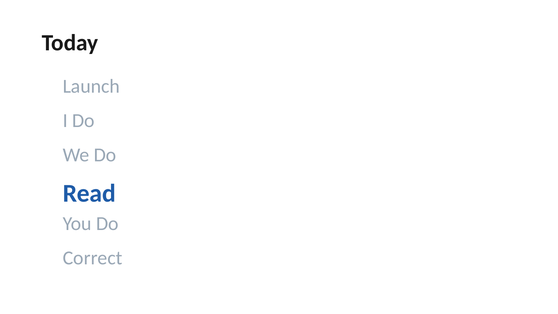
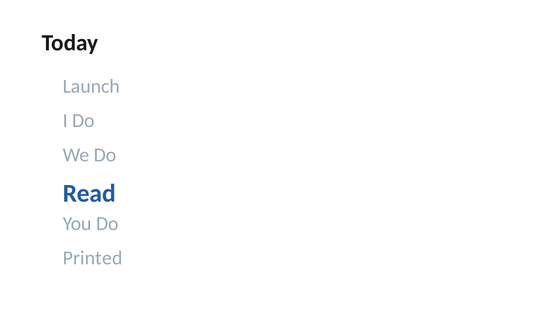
Correct: Correct -> Printed (93, 258)
